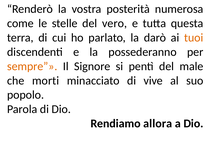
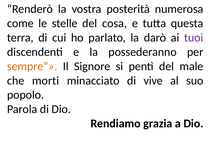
vero: vero -> cosa (115, 23)
tuoi colour: orange -> purple (194, 38)
allora: allora -> grazia (158, 123)
